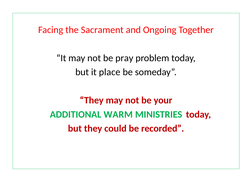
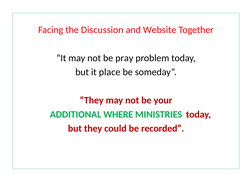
Sacrament: Sacrament -> Discussion (102, 30)
Ongoing: Ongoing -> Website (160, 30)
WARM: WARM -> WHERE (118, 114)
